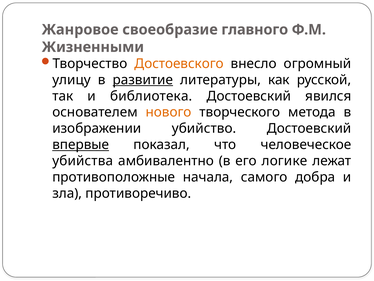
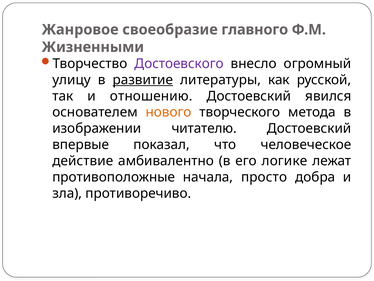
Достоевского colour: orange -> purple (179, 63)
библиотека: библиотека -> отношению (151, 96)
убийство: убийство -> читателю (204, 128)
впервые underline: present -> none (81, 144)
убийства: убийства -> действие (83, 161)
самого: самого -> просто (264, 177)
